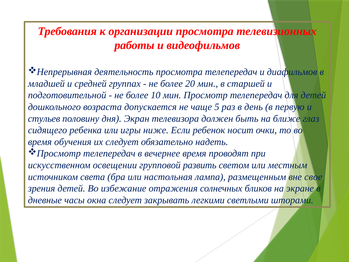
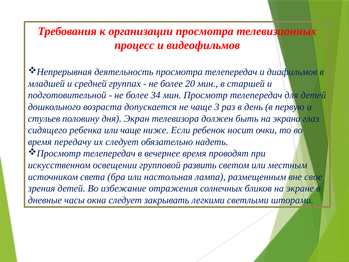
работы: работы -> процесс (134, 45)
10: 10 -> 34 (156, 95)
5: 5 -> 3 (217, 107)
ближе: ближе -> экрана (287, 118)
или игры: игры -> чаще (131, 130)
обучения: обучения -> передачу (73, 142)
